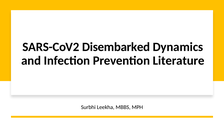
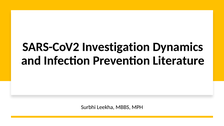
Disembarked: Disembarked -> Investigation (116, 47)
